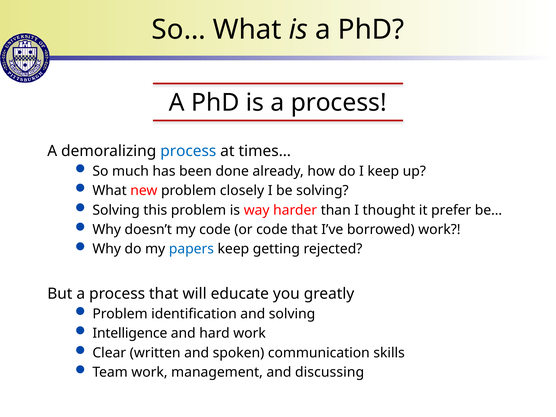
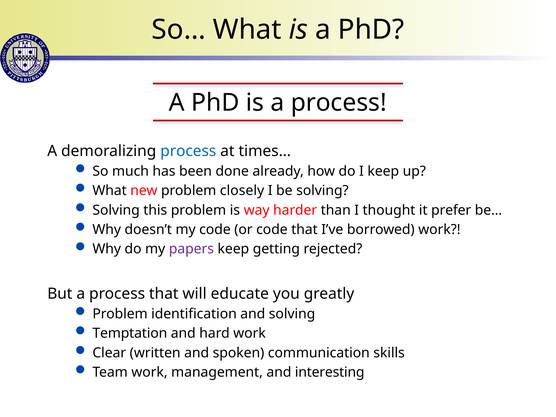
papers colour: blue -> purple (191, 249)
Intelligence: Intelligence -> Temptation (130, 333)
discussing: discussing -> interesting (330, 372)
